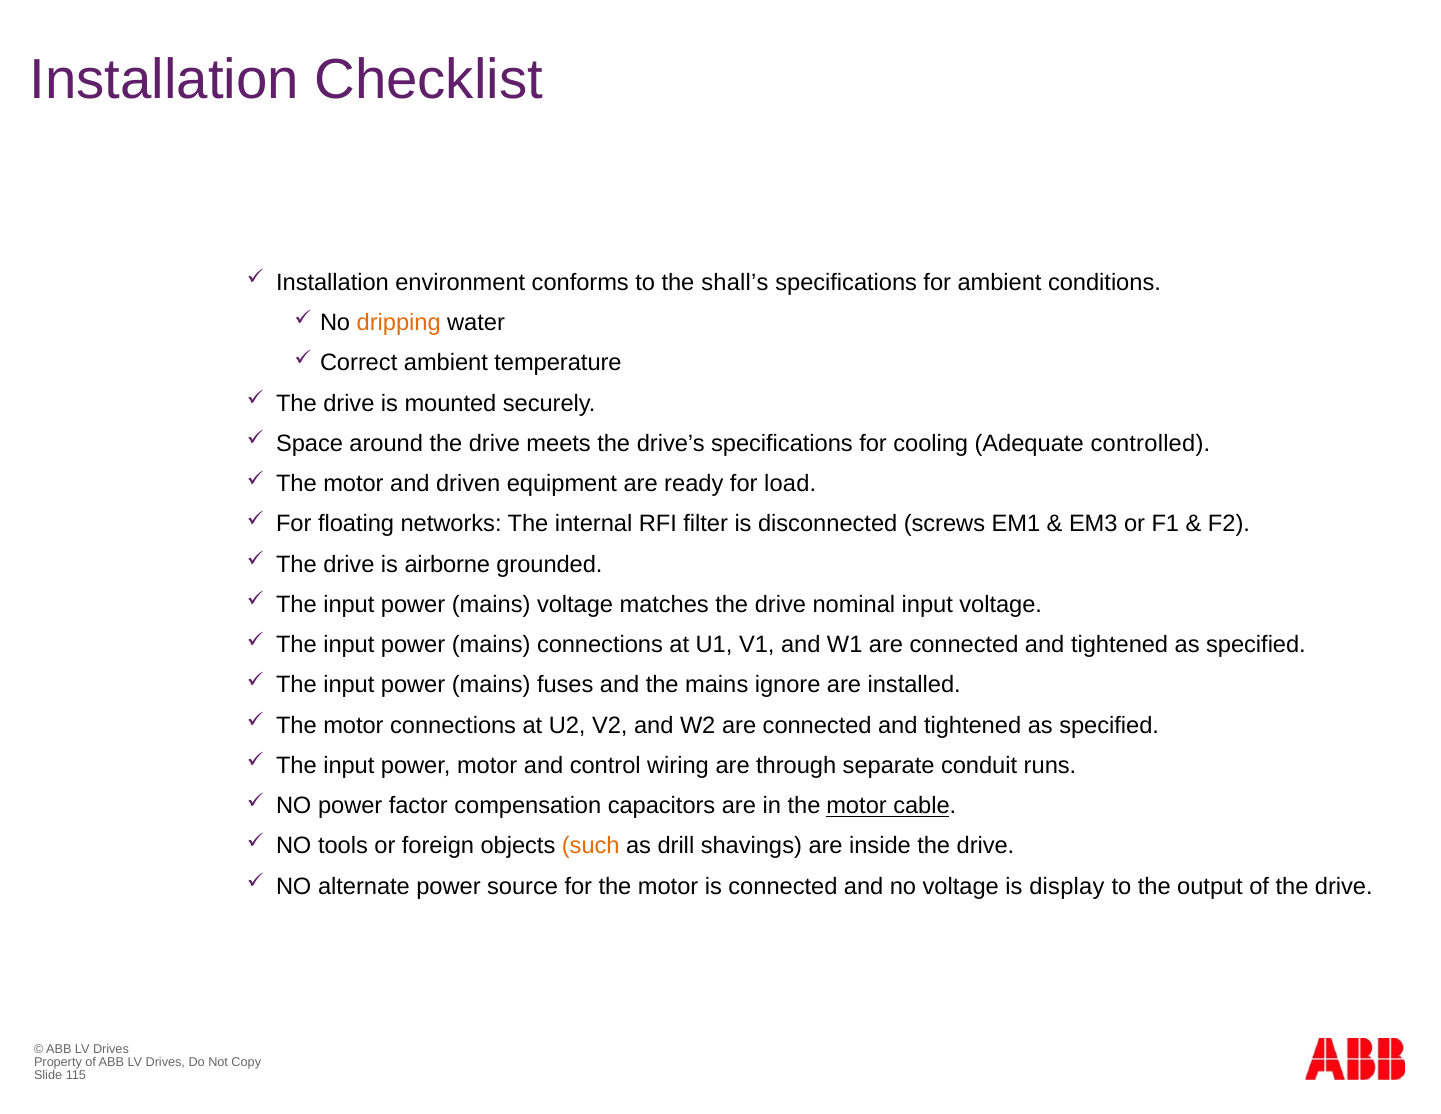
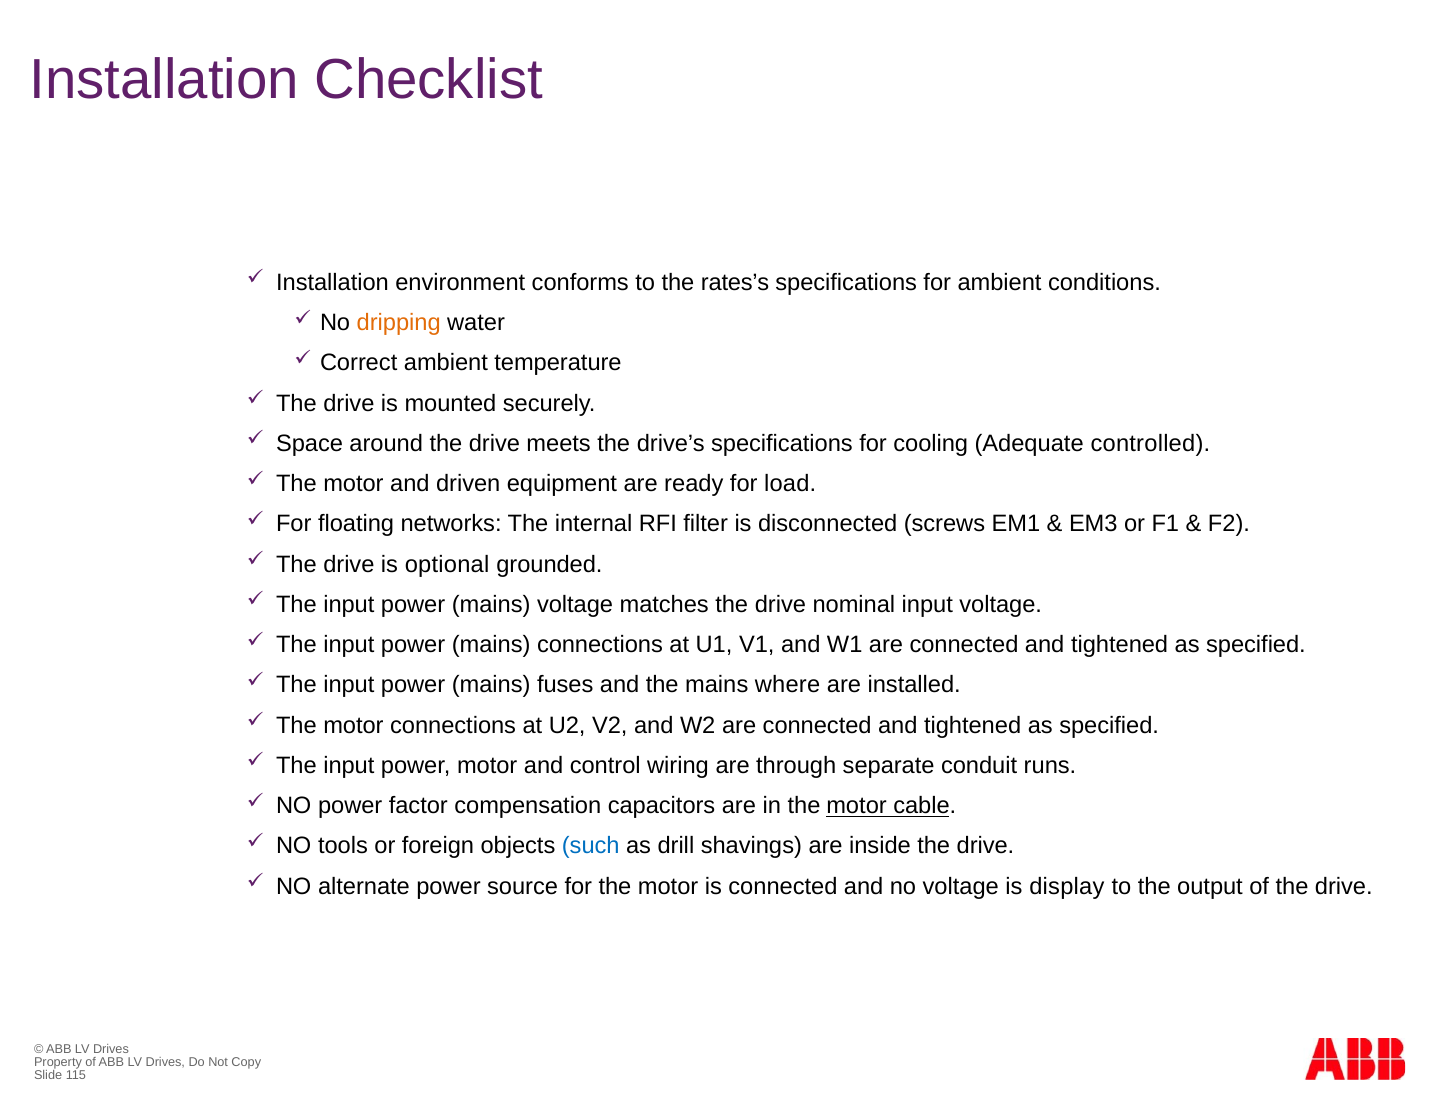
shall’s: shall’s -> rates’s (735, 282)
airborne: airborne -> optional (447, 564)
ignore: ignore -> where (788, 685)
such colour: orange -> blue (591, 846)
